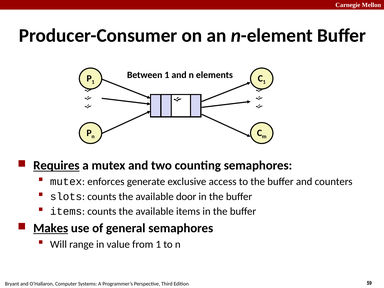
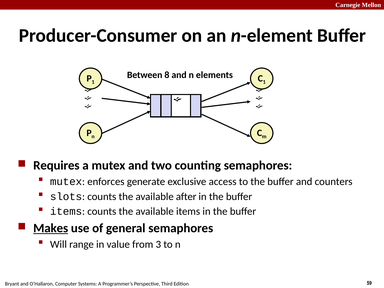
Between 1: 1 -> 8 (167, 75)
Requires underline: present -> none (56, 166)
door: door -> after (186, 197)
from 1: 1 -> 3 (158, 244)
